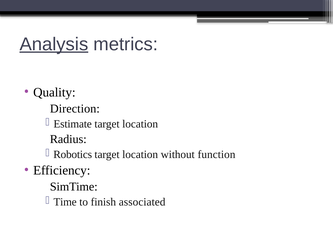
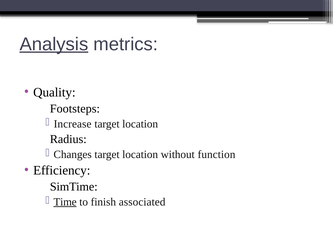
Direction: Direction -> Footsteps (75, 109)
Estimate: Estimate -> Increase (73, 124)
Robotics: Robotics -> Changes (73, 154)
Time underline: none -> present (65, 202)
